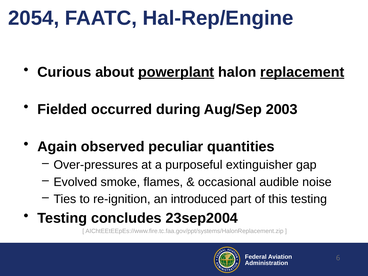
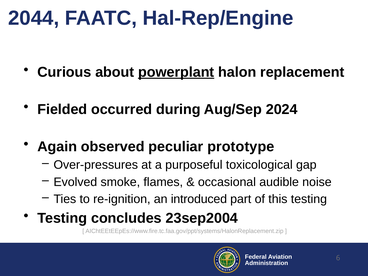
2054: 2054 -> 2044 (34, 18)
replacement underline: present -> none (302, 72)
2003: 2003 -> 2024 (282, 109)
quantities: quantities -> prototype (241, 147)
extinguisher: extinguisher -> toxicological (259, 165)
